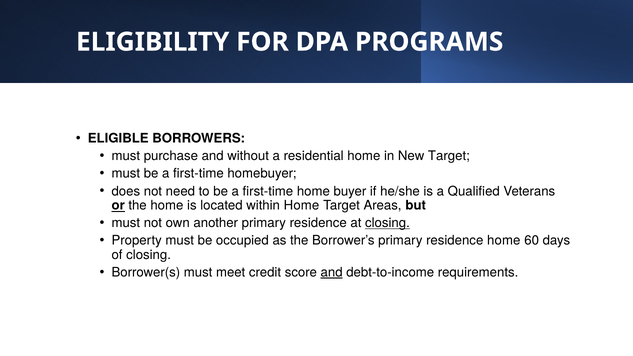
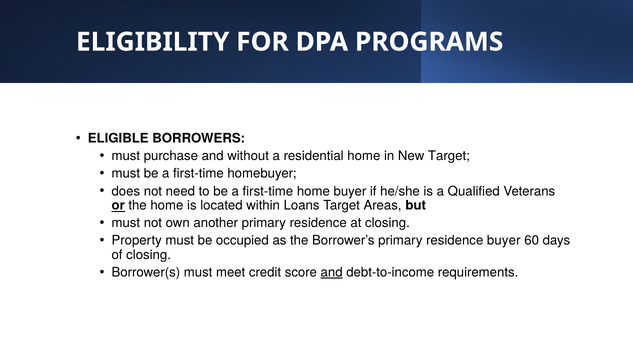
within Home: Home -> Loans (302, 205)
closing underline: present -> none (387, 223)
residence home: home -> buyer (504, 241)
